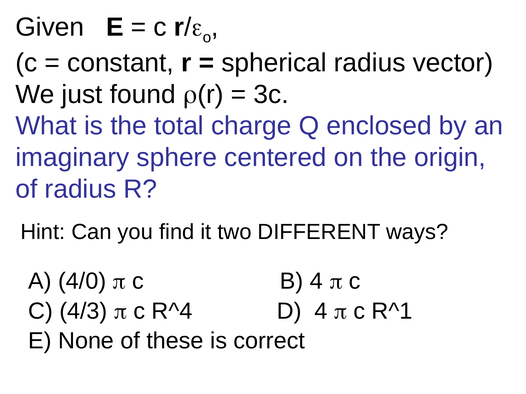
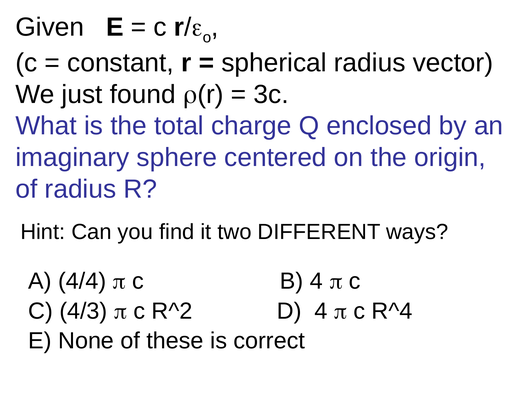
4/0: 4/0 -> 4/4 (82, 281)
R^4: R^4 -> R^2 (172, 311)
R^1: R^1 -> R^4 (392, 311)
